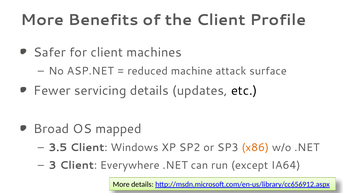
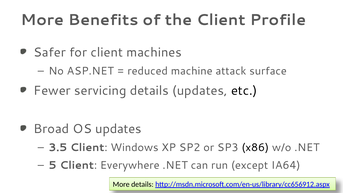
OS mapped: mapped -> updates (118, 129)
x86 colour: orange -> black (255, 148)
3: 3 -> 5 (53, 165)
